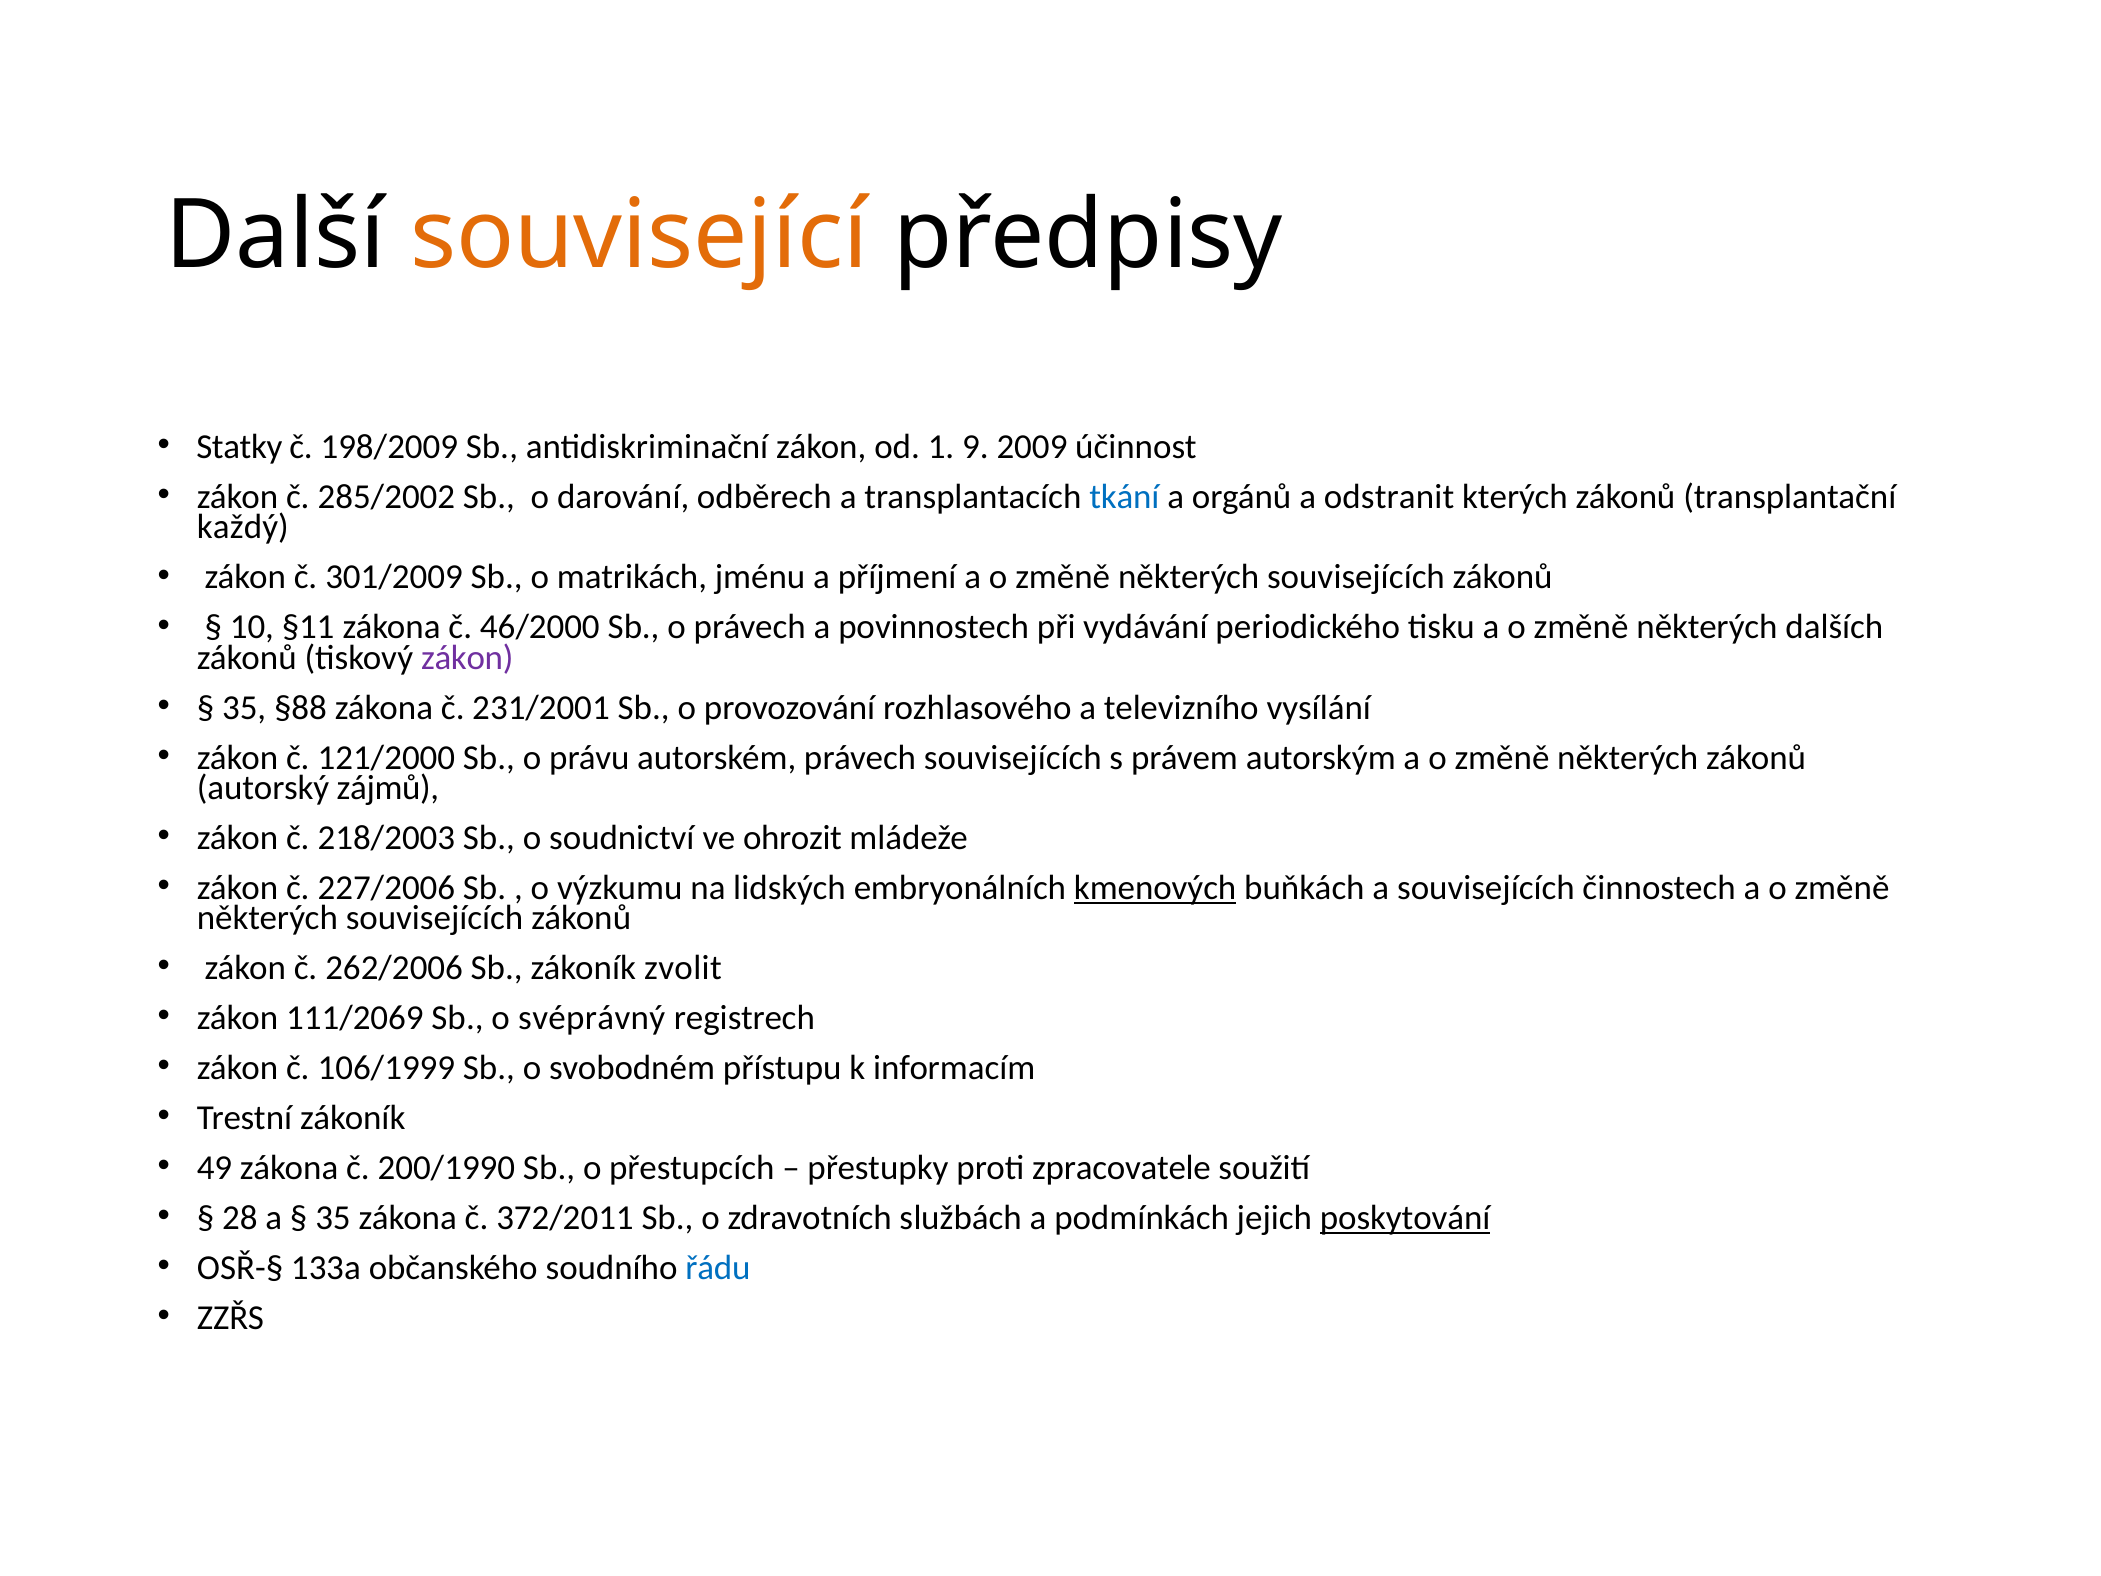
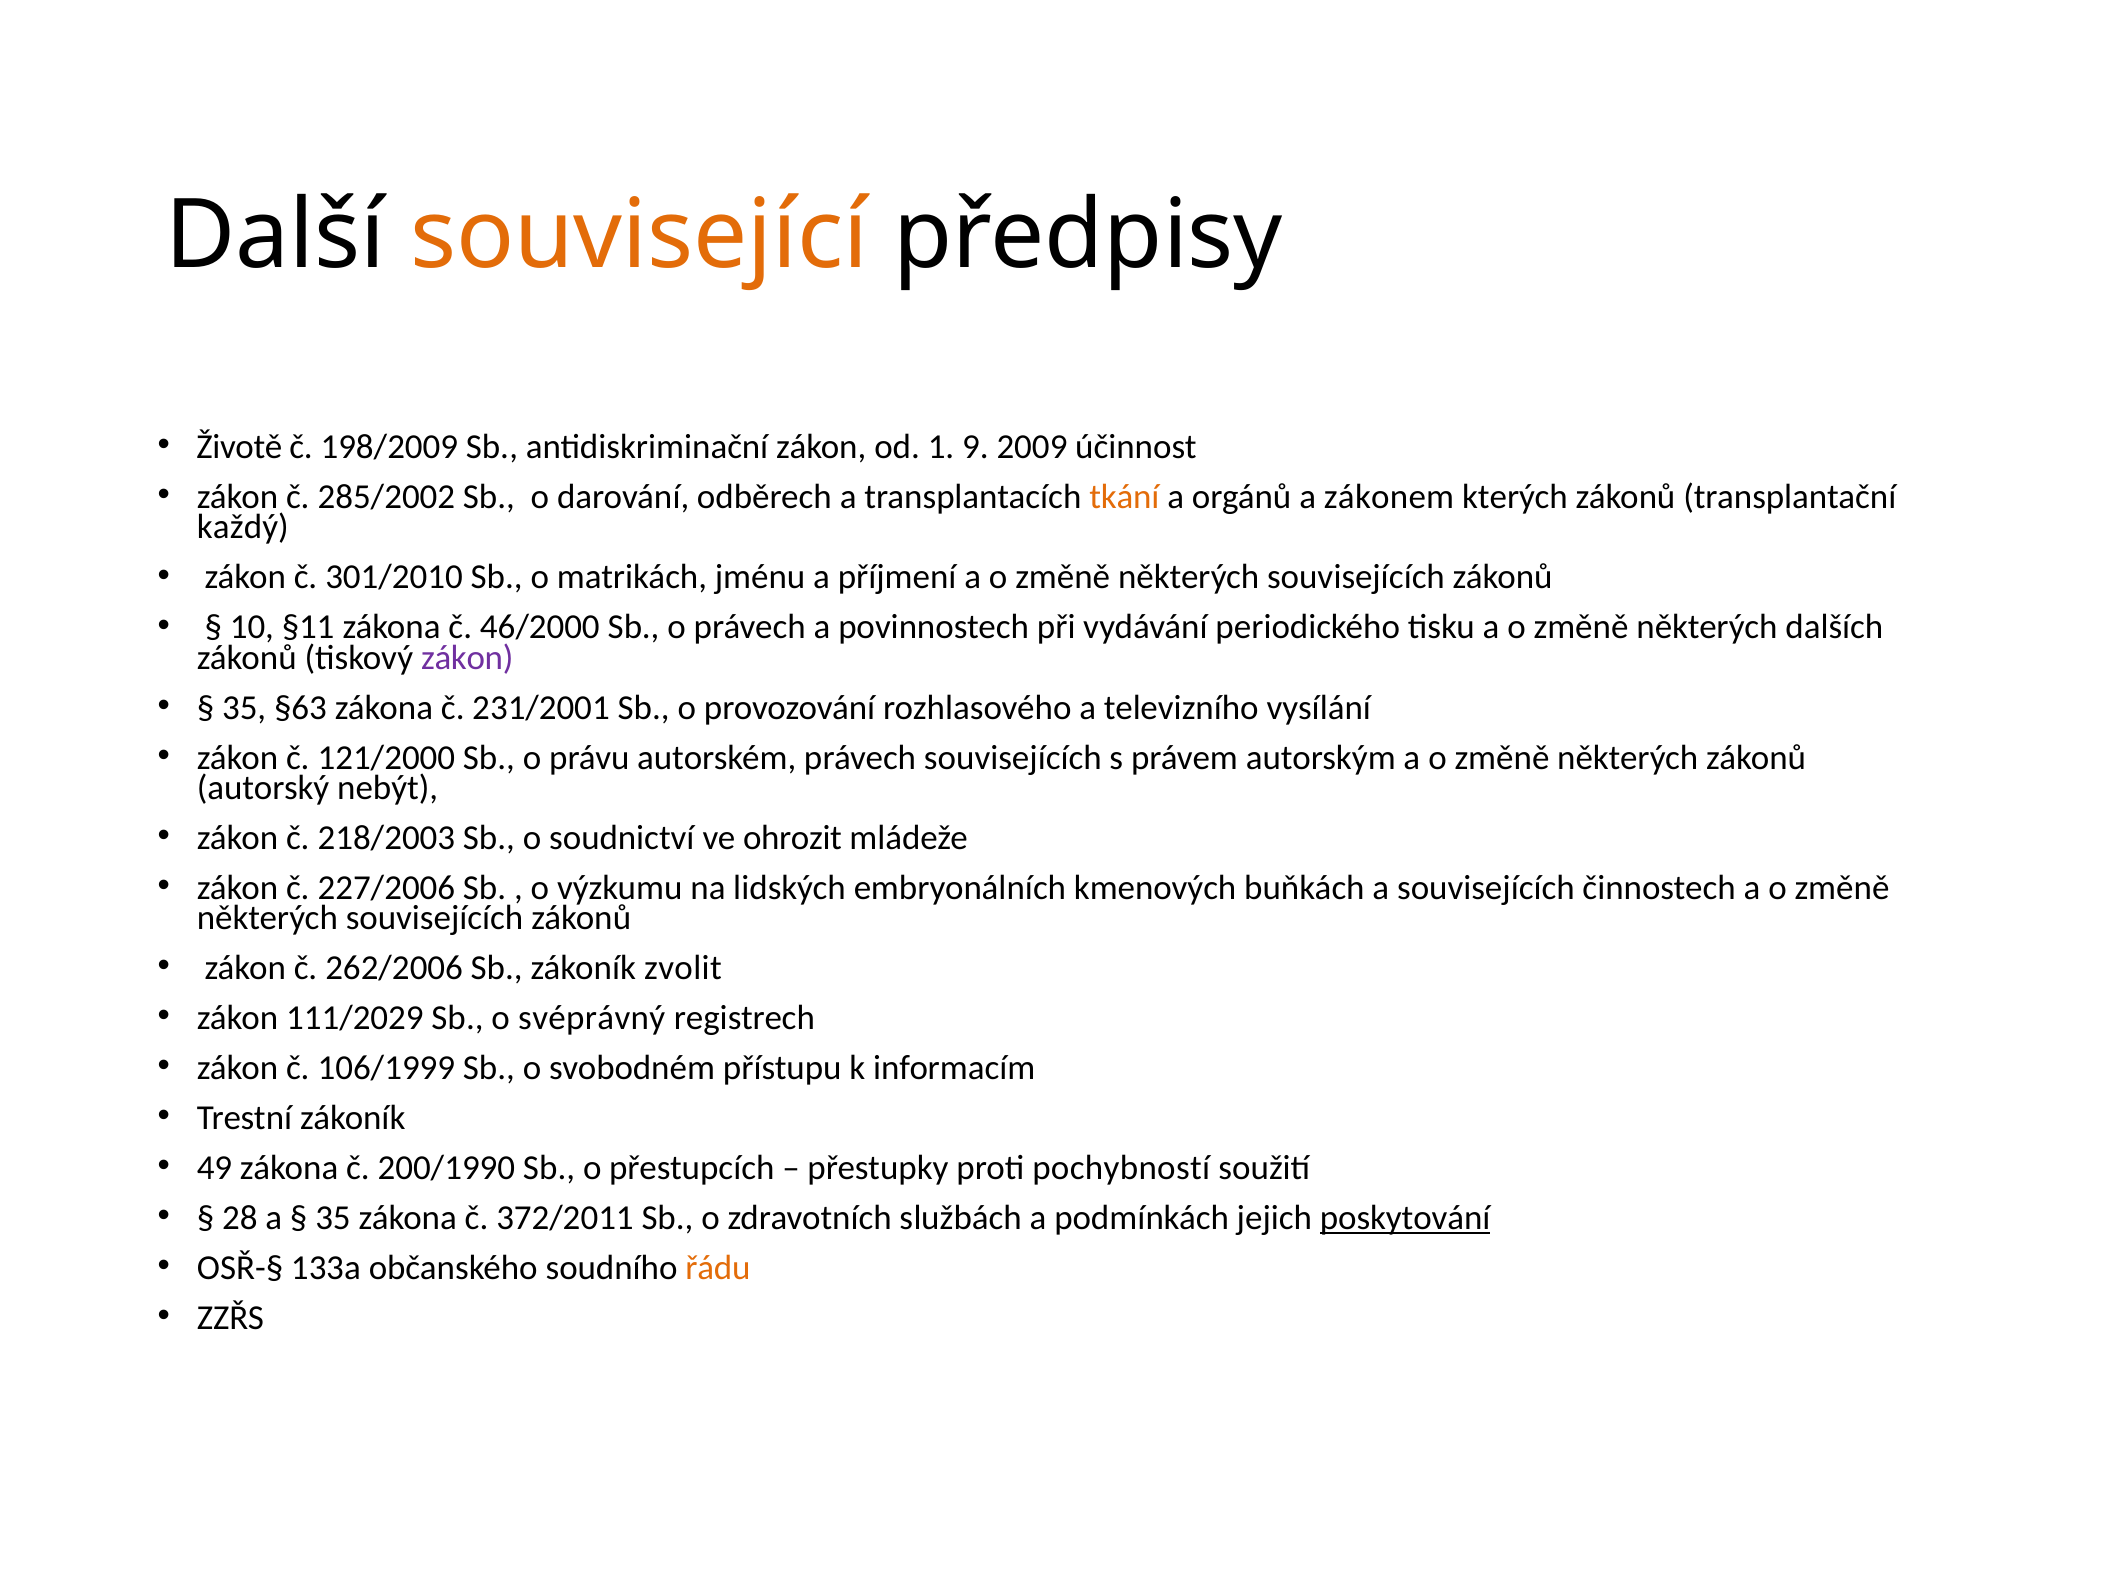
Statky: Statky -> Životě (239, 447)
tkání colour: blue -> orange (1124, 497)
odstranit: odstranit -> zákonem (1389, 497)
301/2009: 301/2009 -> 301/2010 (394, 577)
§88: §88 -> §63 (300, 708)
zájmů: zájmů -> nebýt (388, 788)
kmenových underline: present -> none (1155, 888)
111/2069: 111/2069 -> 111/2029 (355, 1018)
zpracovatele: zpracovatele -> pochybností (1121, 1168)
řádu colour: blue -> orange (718, 1268)
